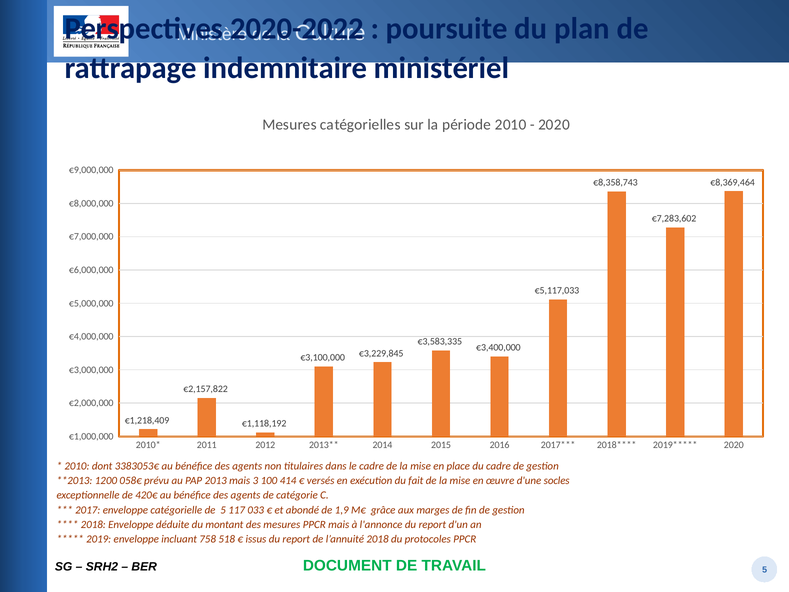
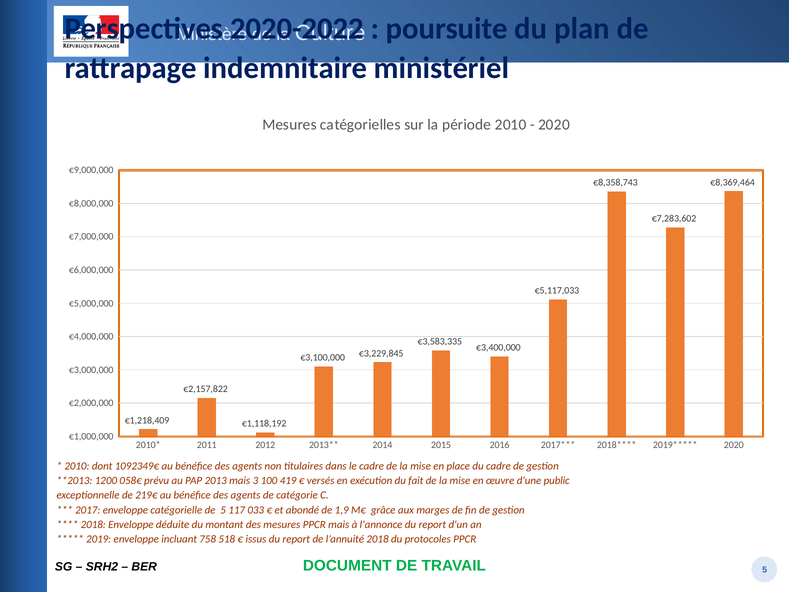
3383053€: 3383053€ -> 1092349€ (137, 466)
414: 414 -> 419 (288, 481)
socles: socles -> public (557, 481)
420€: 420€ -> 219€ (146, 495)
